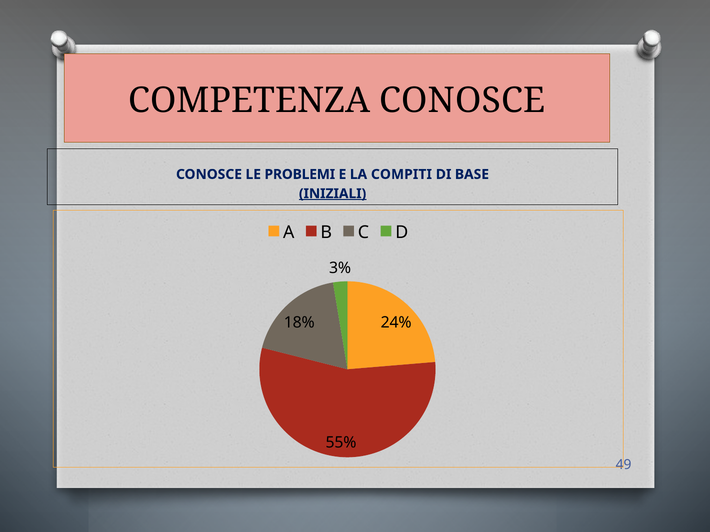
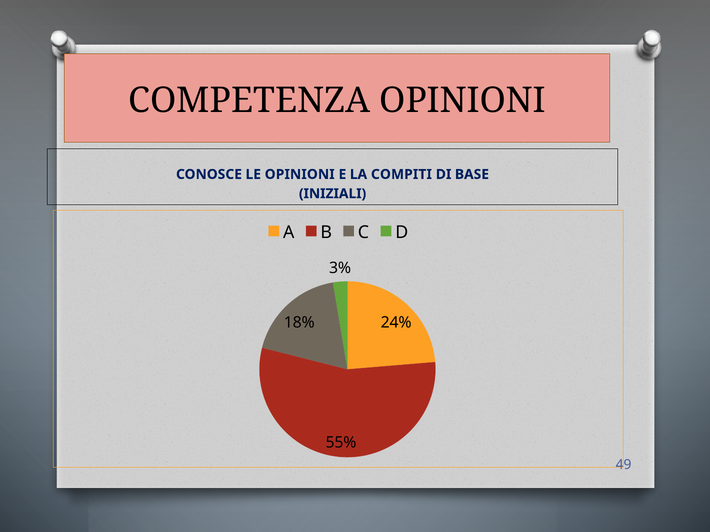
COMPETENZA CONOSCE: CONOSCE -> OPINIONI (463, 101)
LE PROBLEMI: PROBLEMI -> OPINIONI (300, 175)
INIZIALI underline: present -> none (333, 194)
